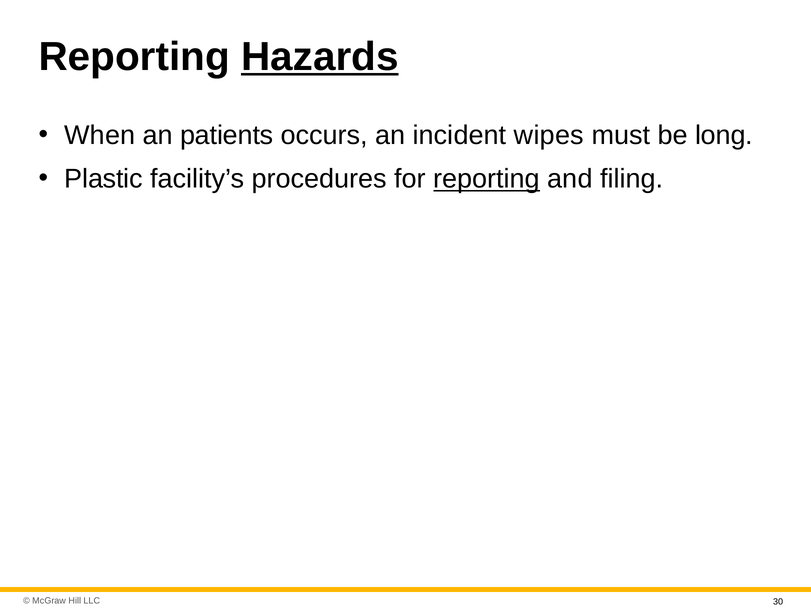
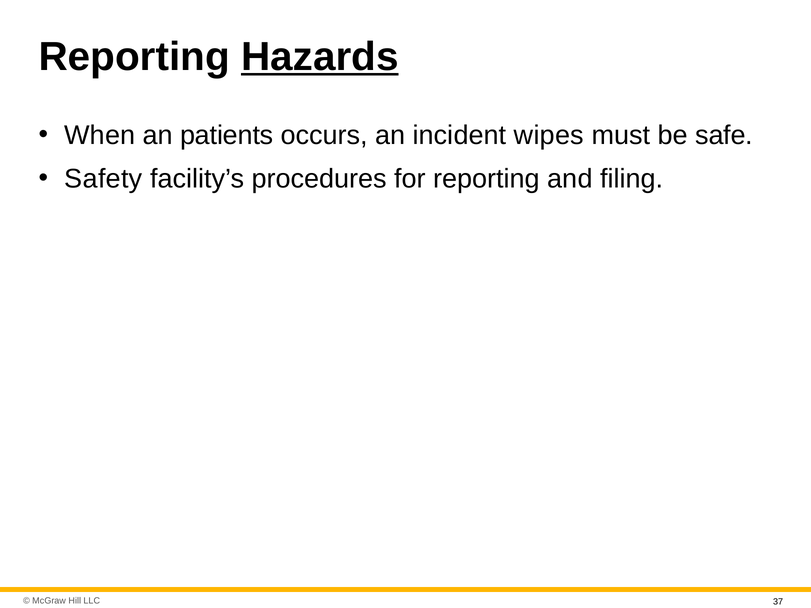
long: long -> safe (724, 135)
Plastic: Plastic -> Safety (103, 179)
reporting underline: present -> none (487, 179)
30: 30 -> 37 (778, 602)
